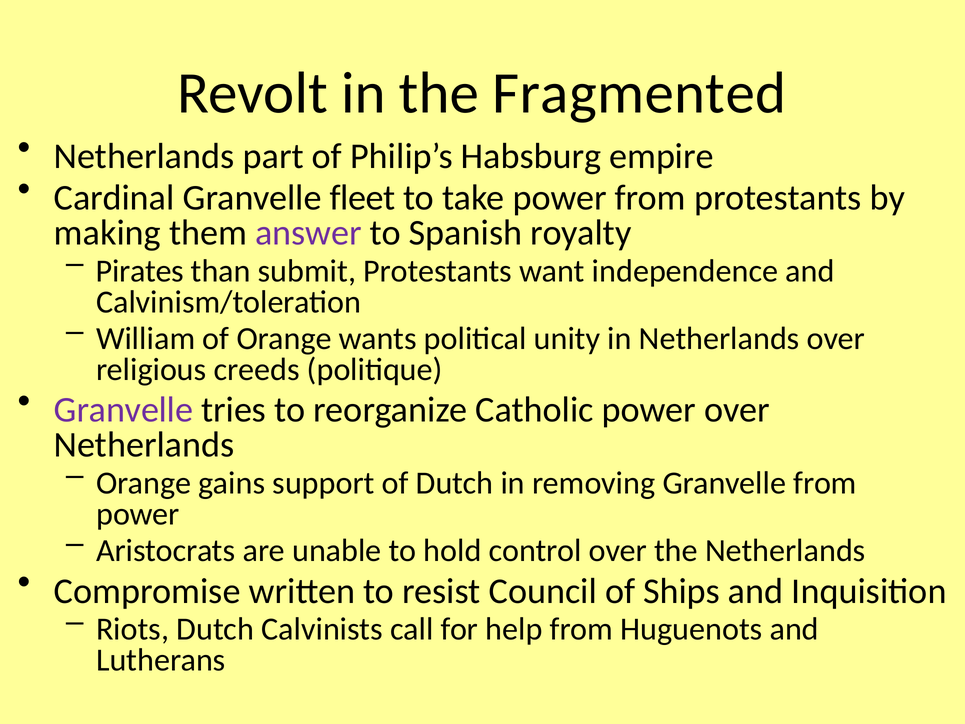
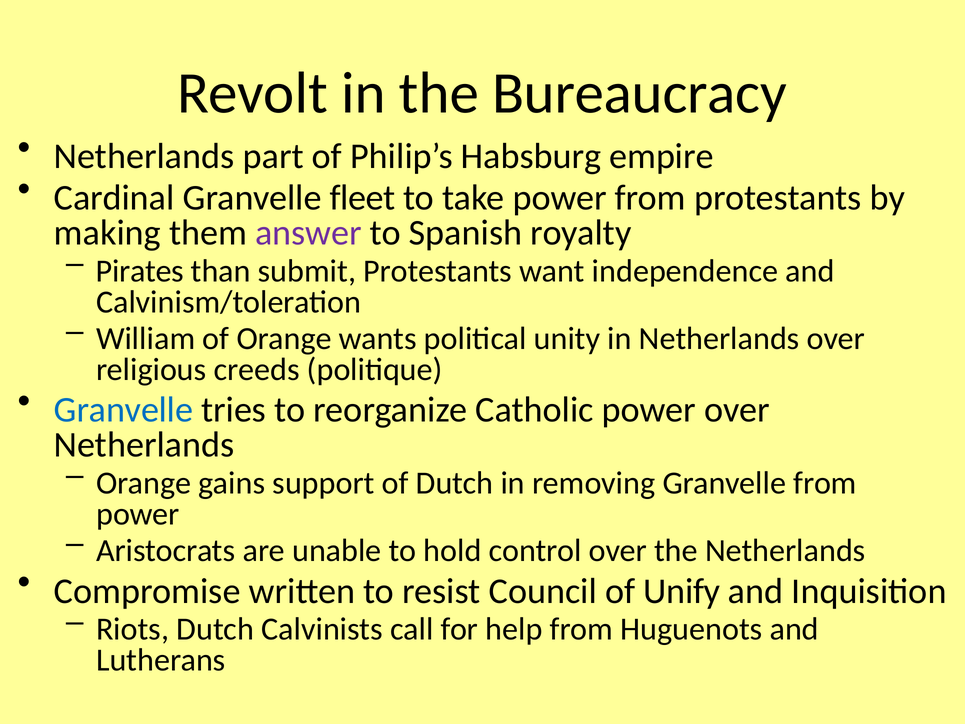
Fragmented: Fragmented -> Bureaucracy (639, 93)
Granvelle colour: purple -> blue (123, 410)
Ships: Ships -> Unify (682, 591)
